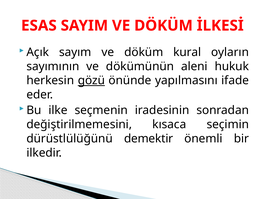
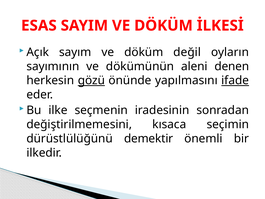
kural: kural -> değil (187, 52)
hukuk: hukuk -> denen (232, 66)
ifade underline: none -> present (235, 80)
